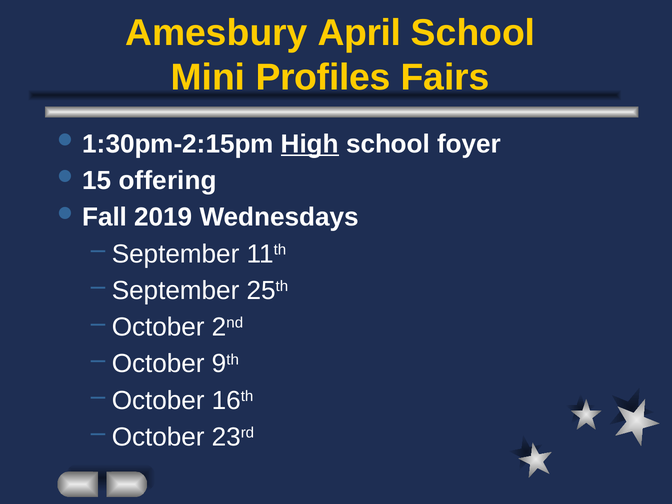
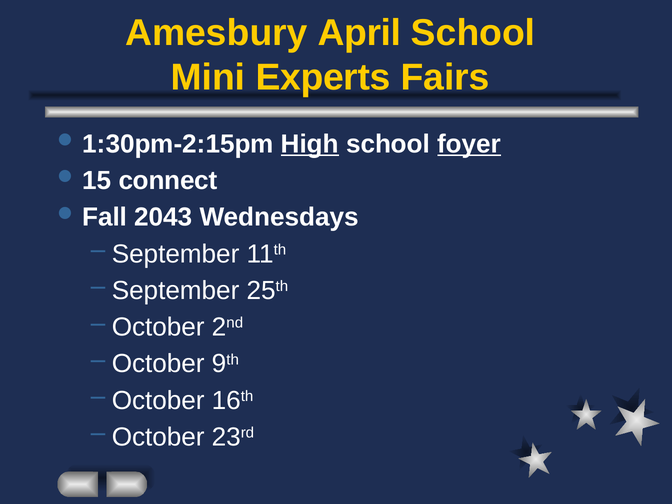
Profiles: Profiles -> Experts (323, 78)
foyer underline: none -> present (469, 144)
offering: offering -> connect (168, 181)
2019: 2019 -> 2043 (163, 217)
